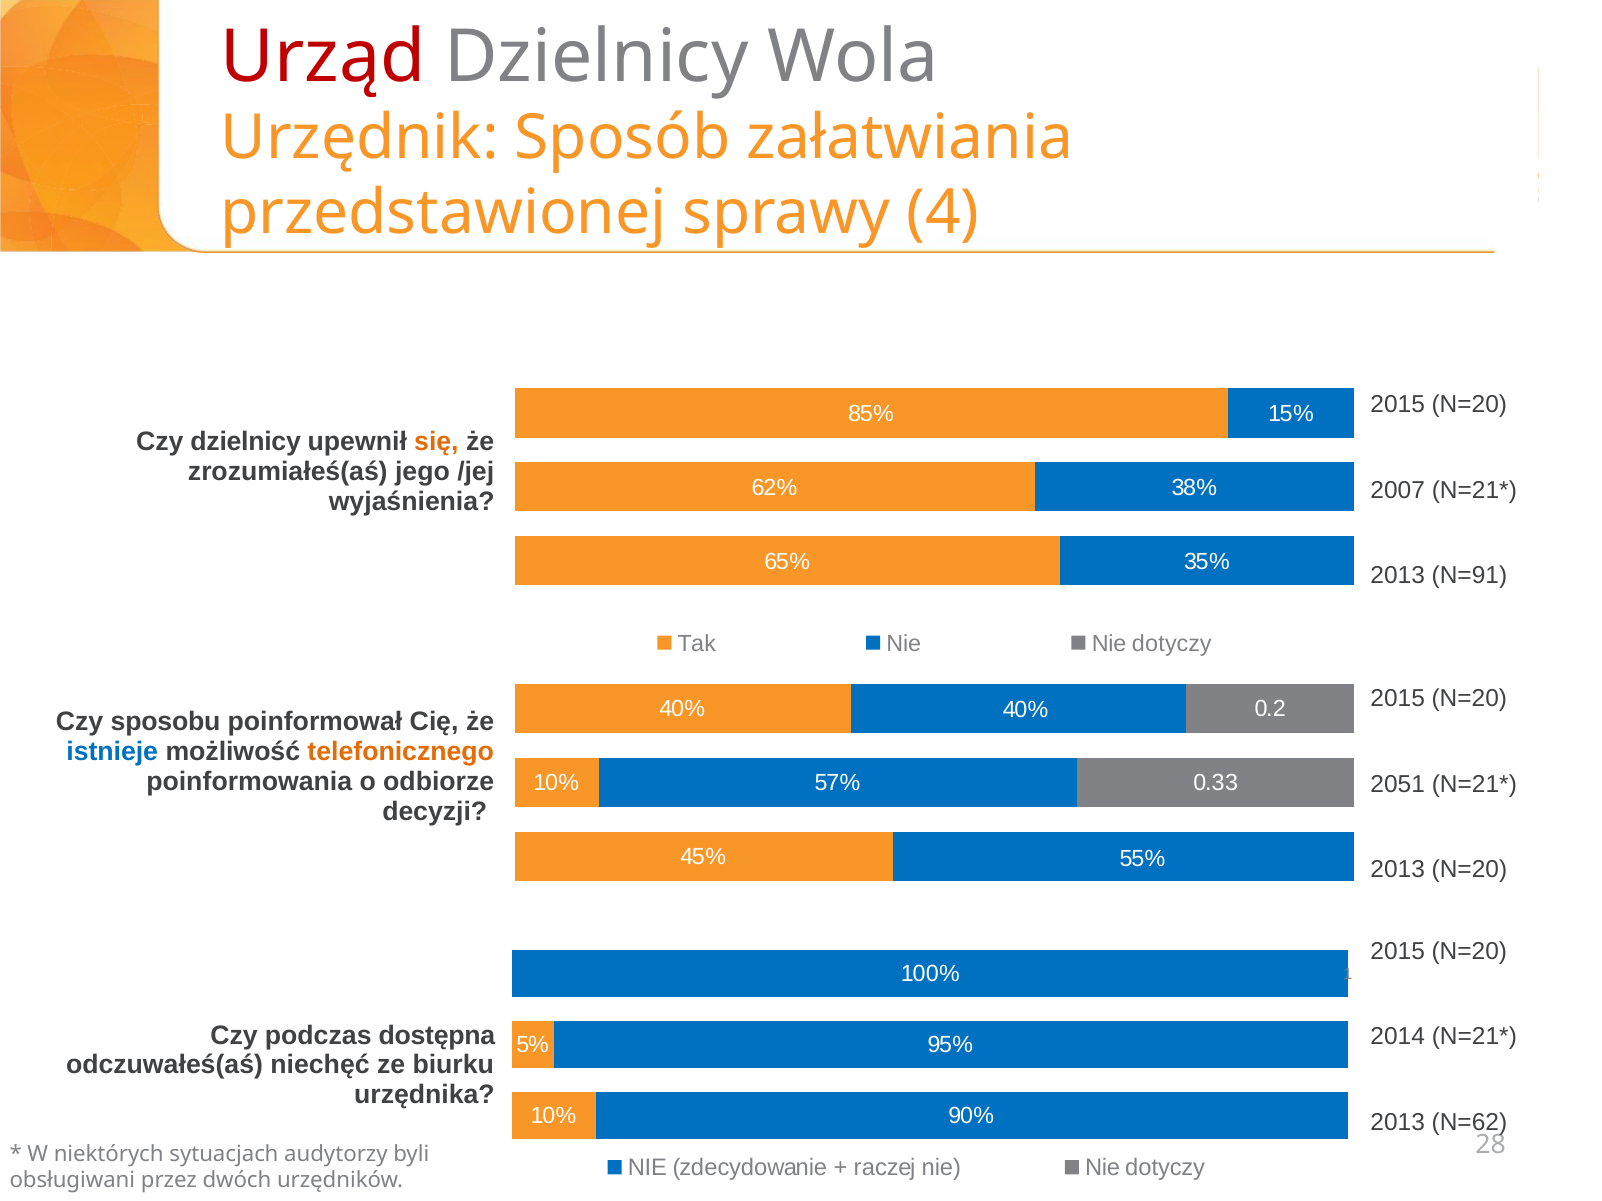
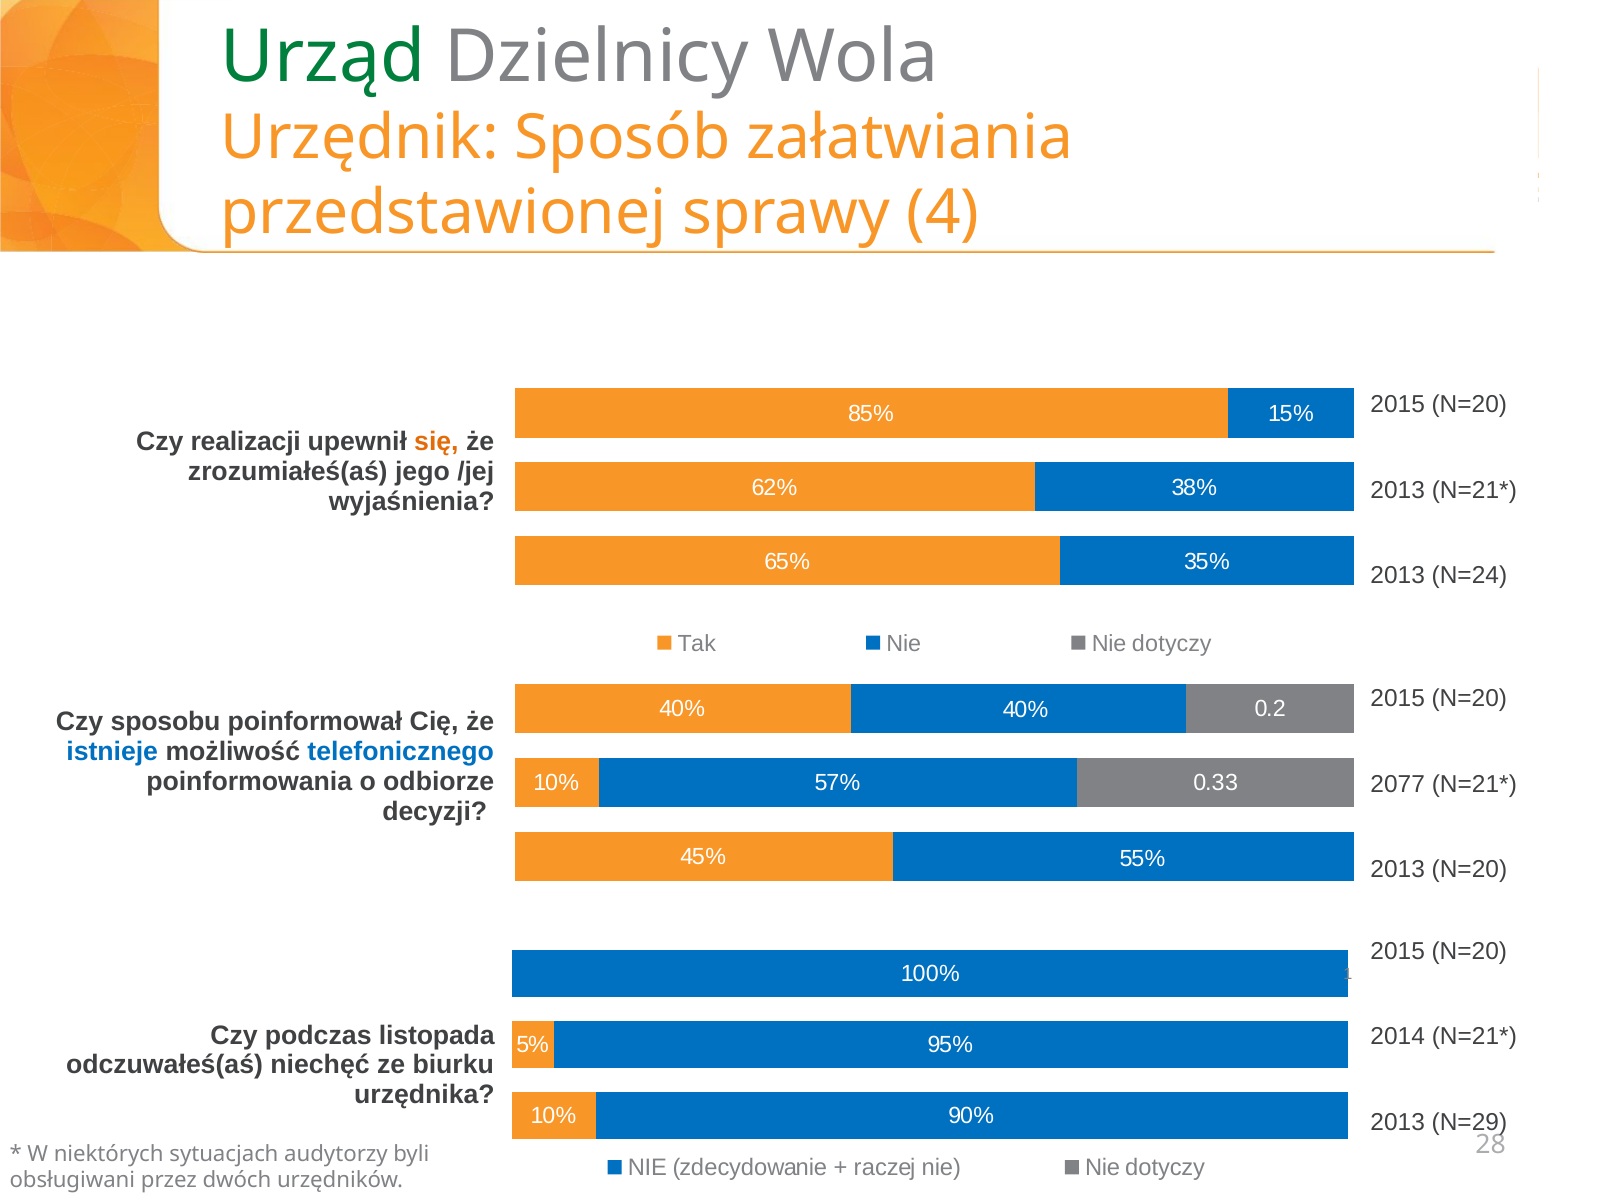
Urząd colour: red -> green (323, 57)
Czy dzielnicy: dzielnicy -> realizacji (246, 442)
2007: 2007 -> 2013 (1398, 490)
N=91: N=91 -> N=24 (1469, 576)
telefonicznego colour: orange -> blue (401, 752)
2051: 2051 -> 2077 (1398, 785)
dostępna: dostępna -> listopada (437, 1036)
N=62: N=62 -> N=29 (1469, 1122)
